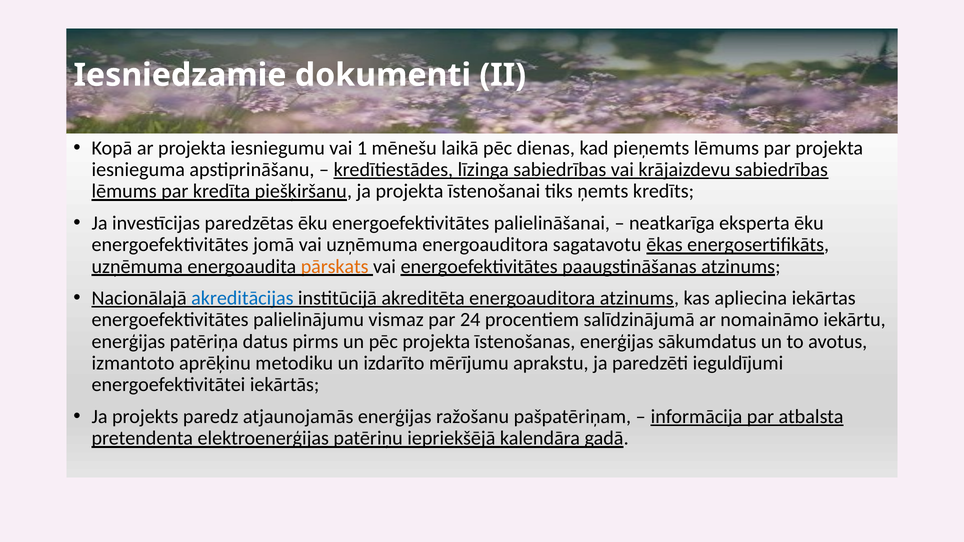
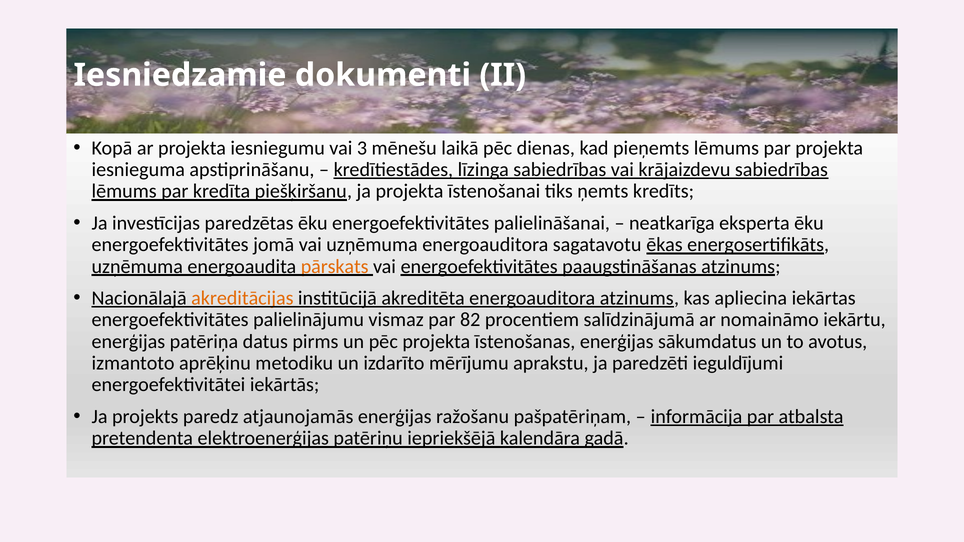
1: 1 -> 3 (362, 148)
akreditācijas colour: blue -> orange (242, 298)
24: 24 -> 82 (470, 320)
